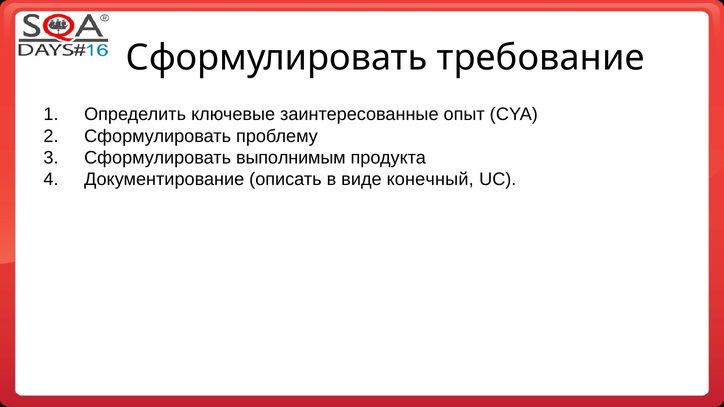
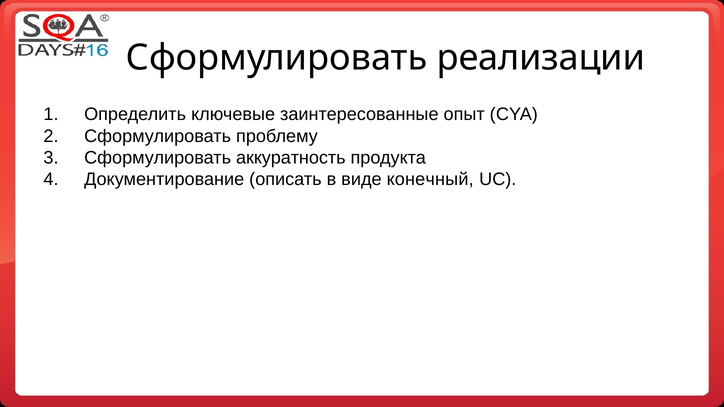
требование: требование -> реализации (541, 58)
выполнимым: выполнимым -> аккуратность (291, 158)
